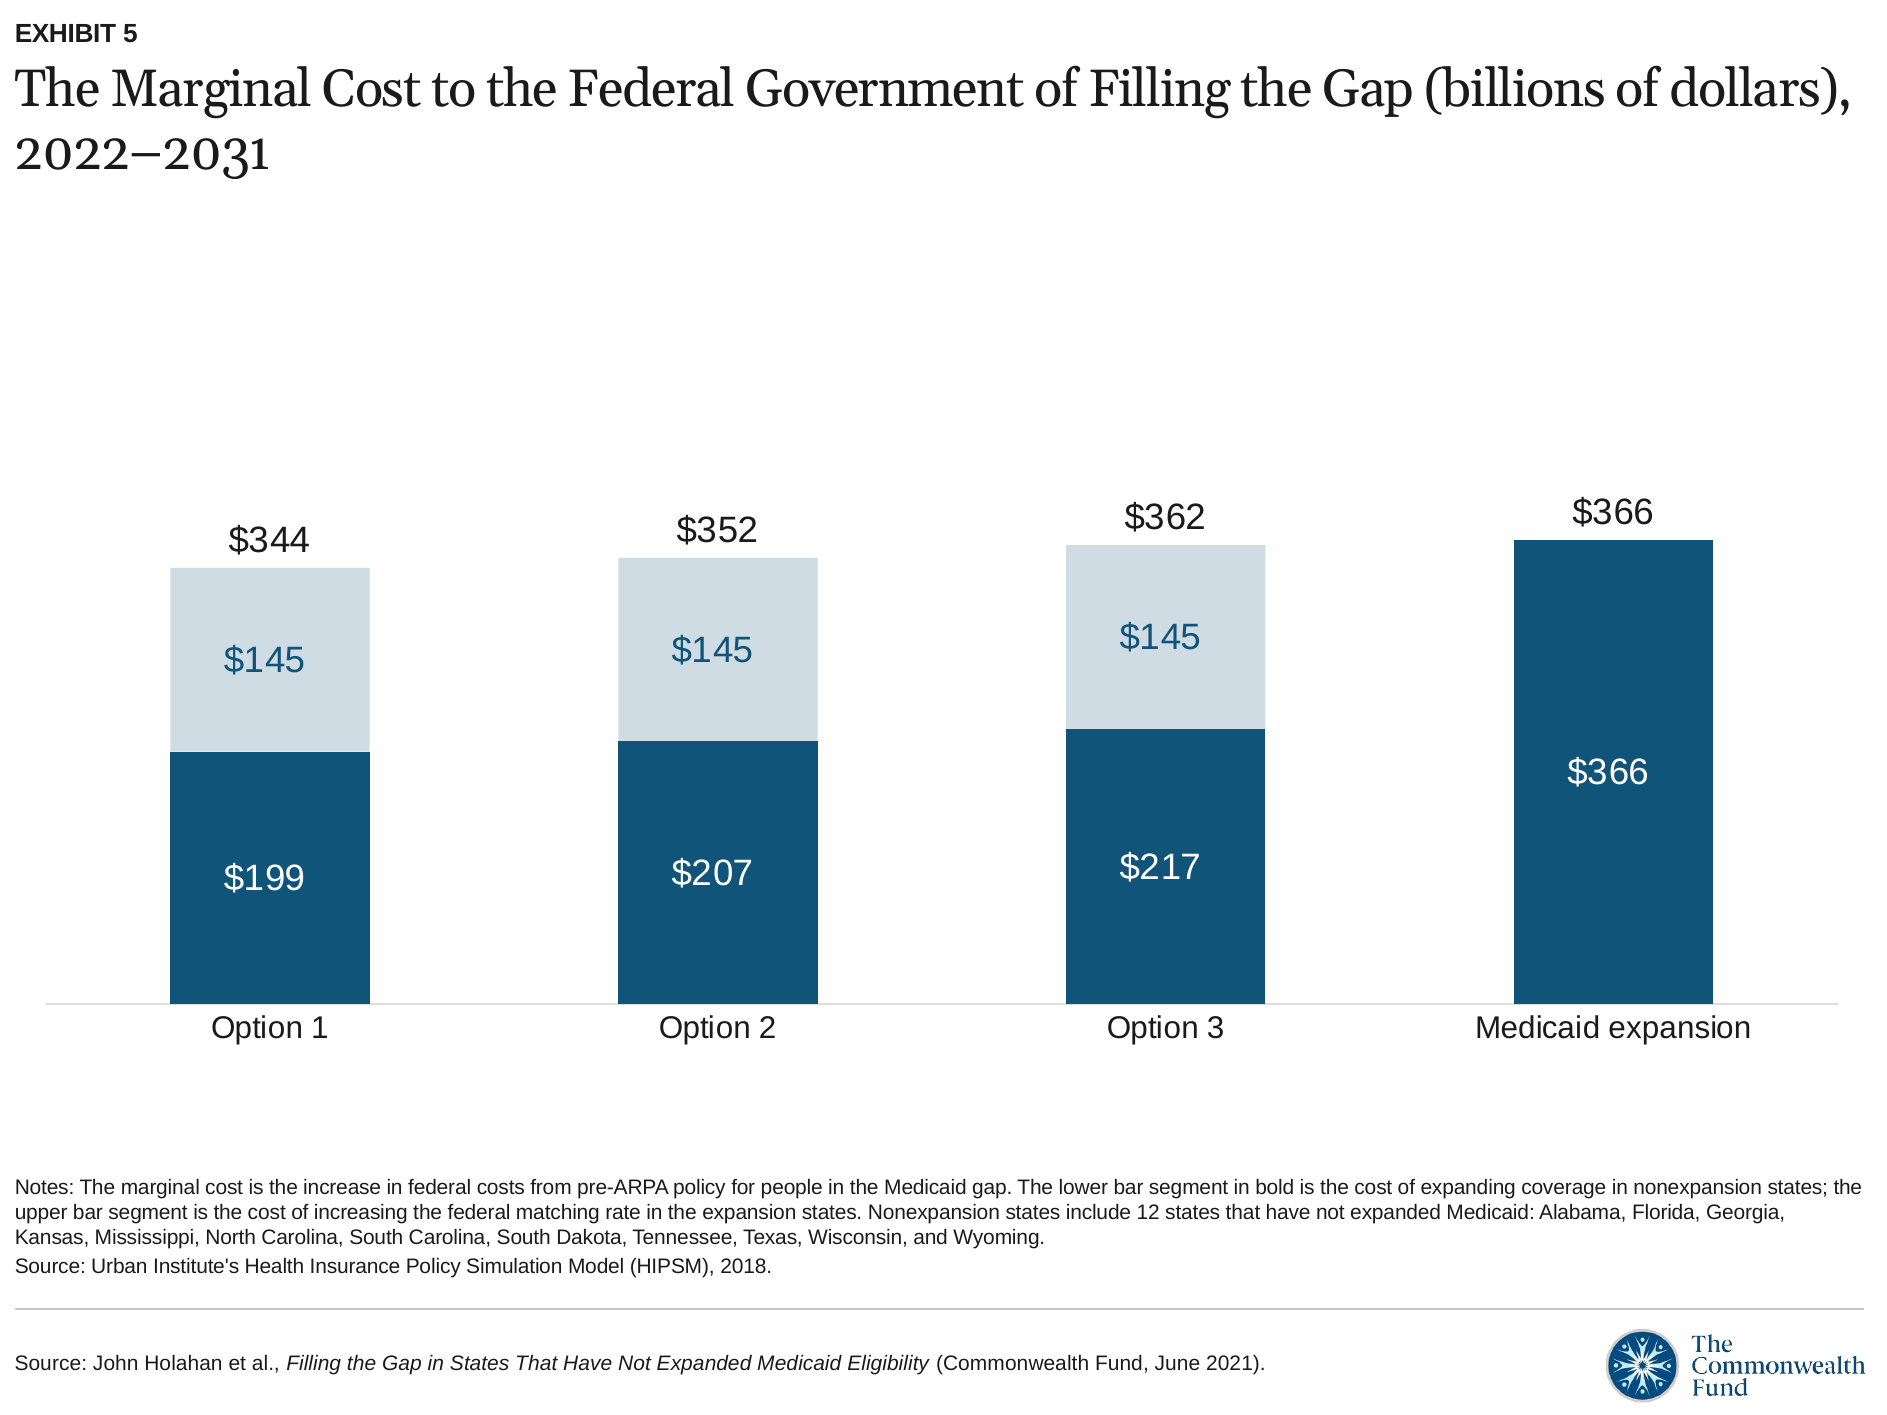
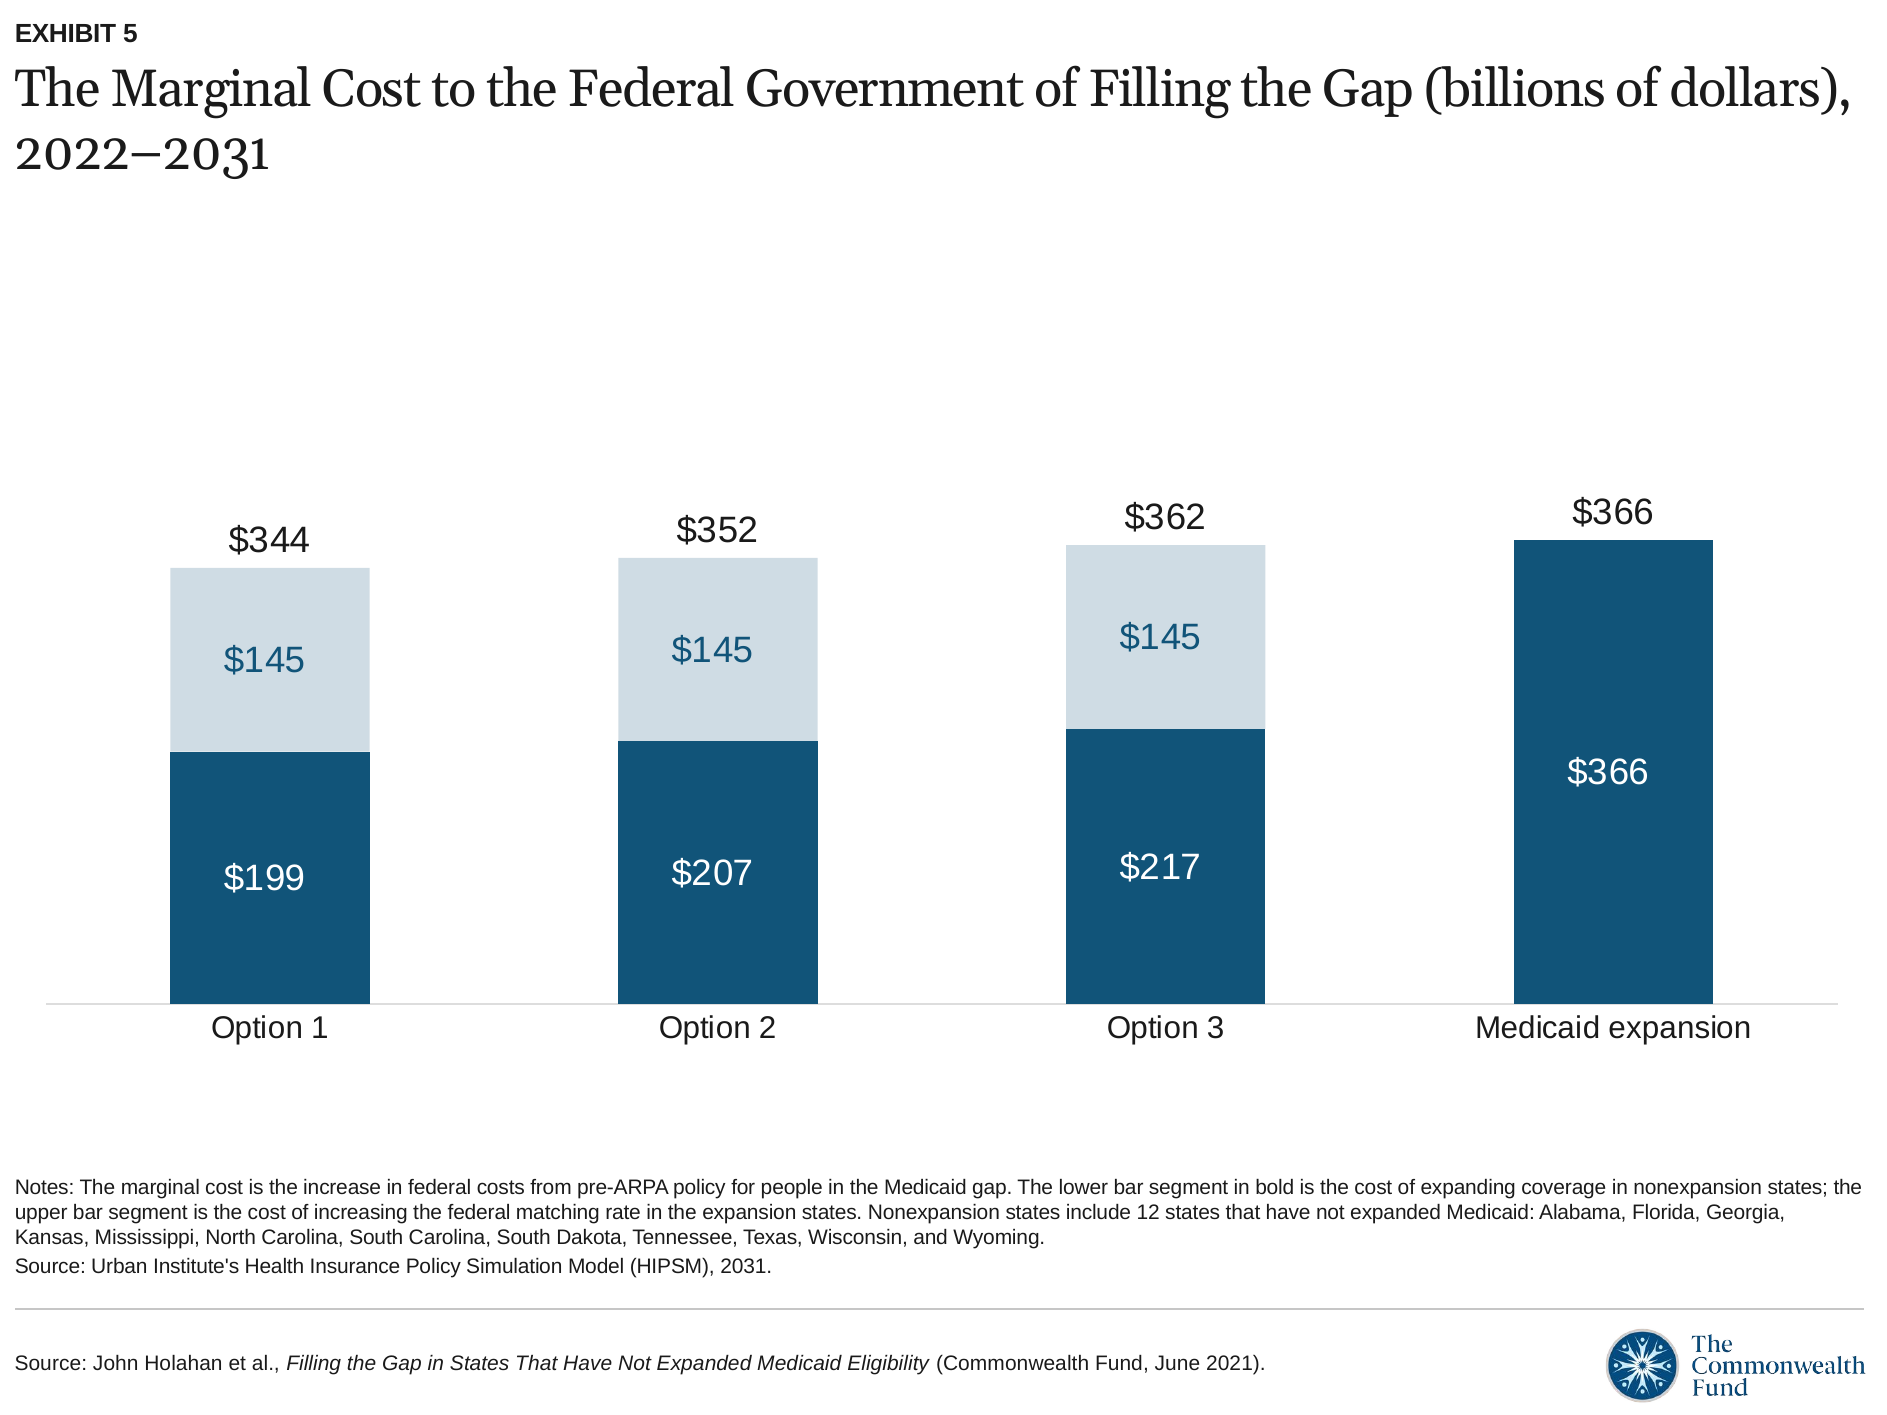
2018: 2018 -> 2031 (746, 1267)
